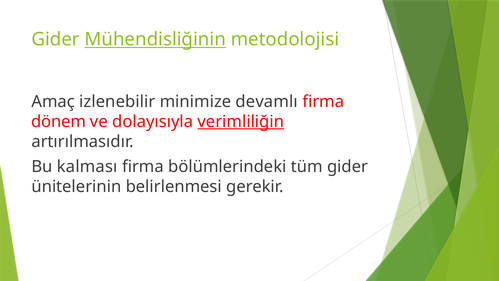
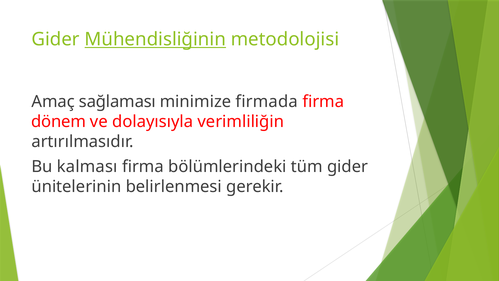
izlenebilir: izlenebilir -> sağlaması (117, 101)
devamlı: devamlı -> firmada (267, 101)
verimliliğin underline: present -> none (241, 121)
